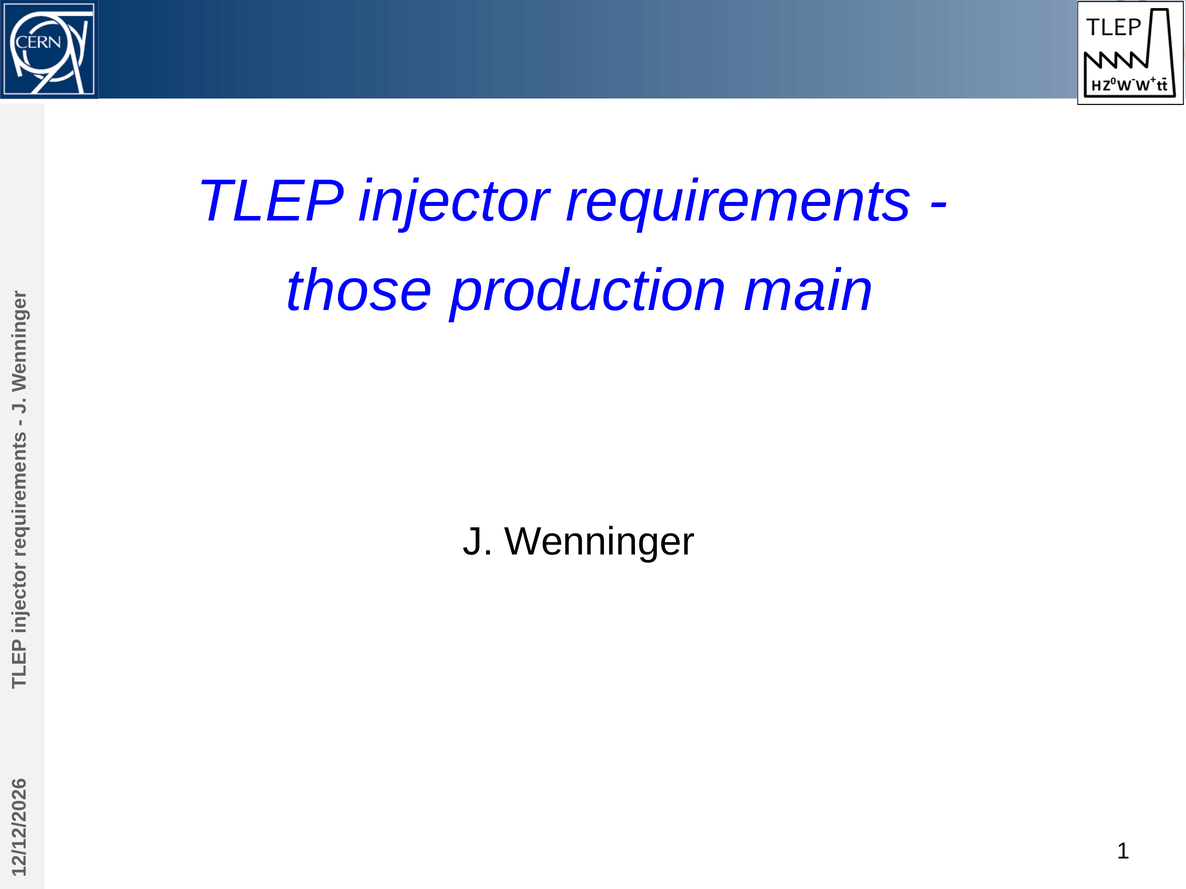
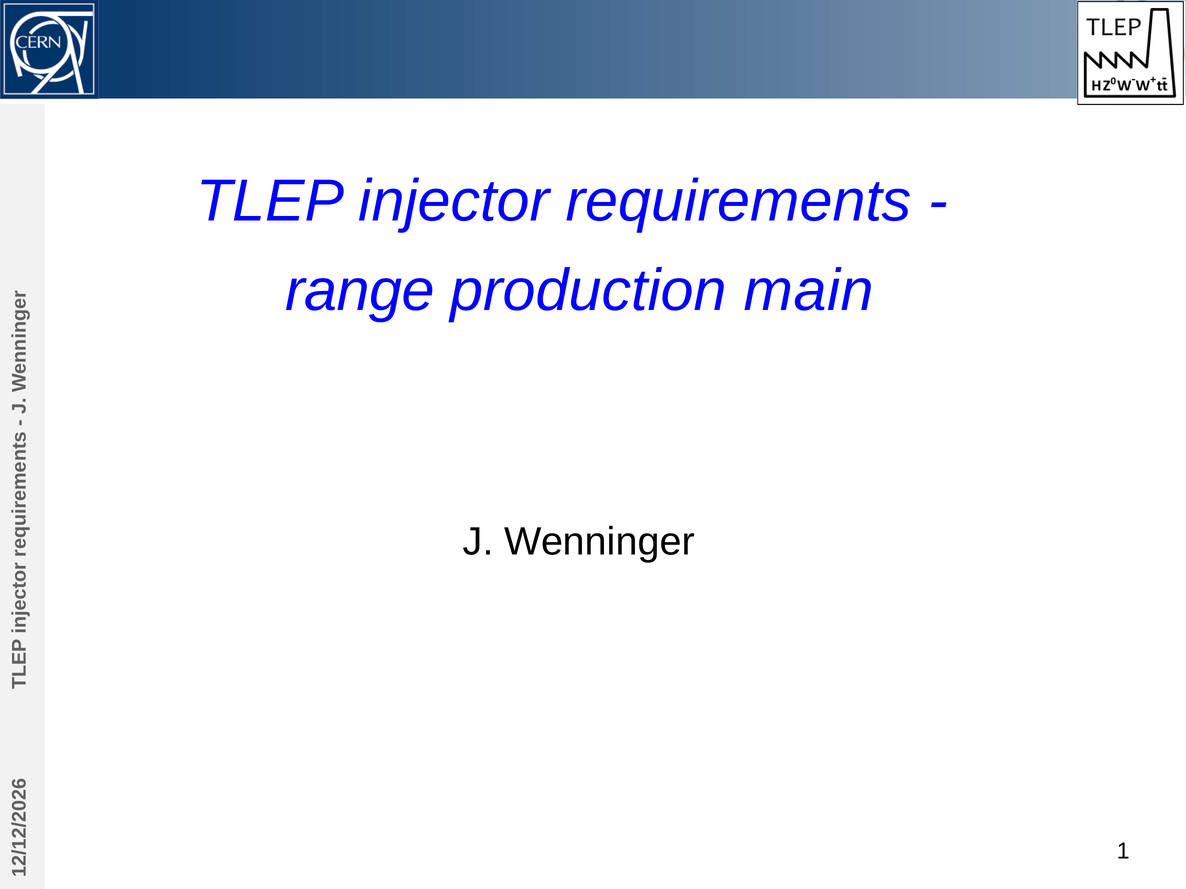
those: those -> range (360, 291)
